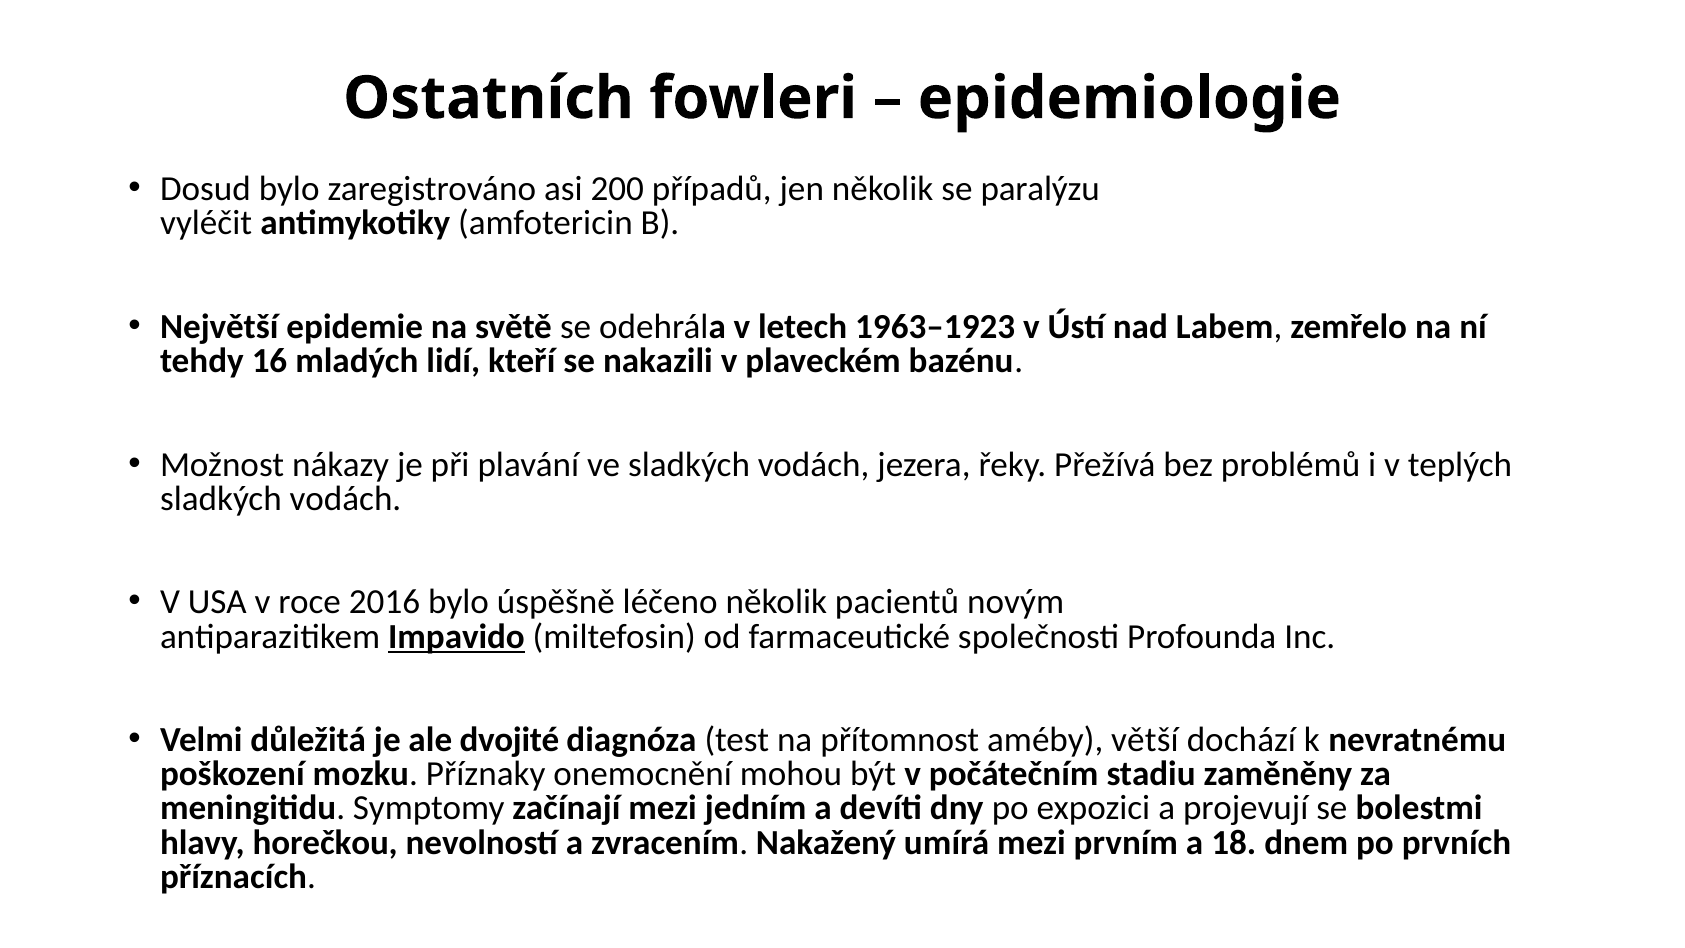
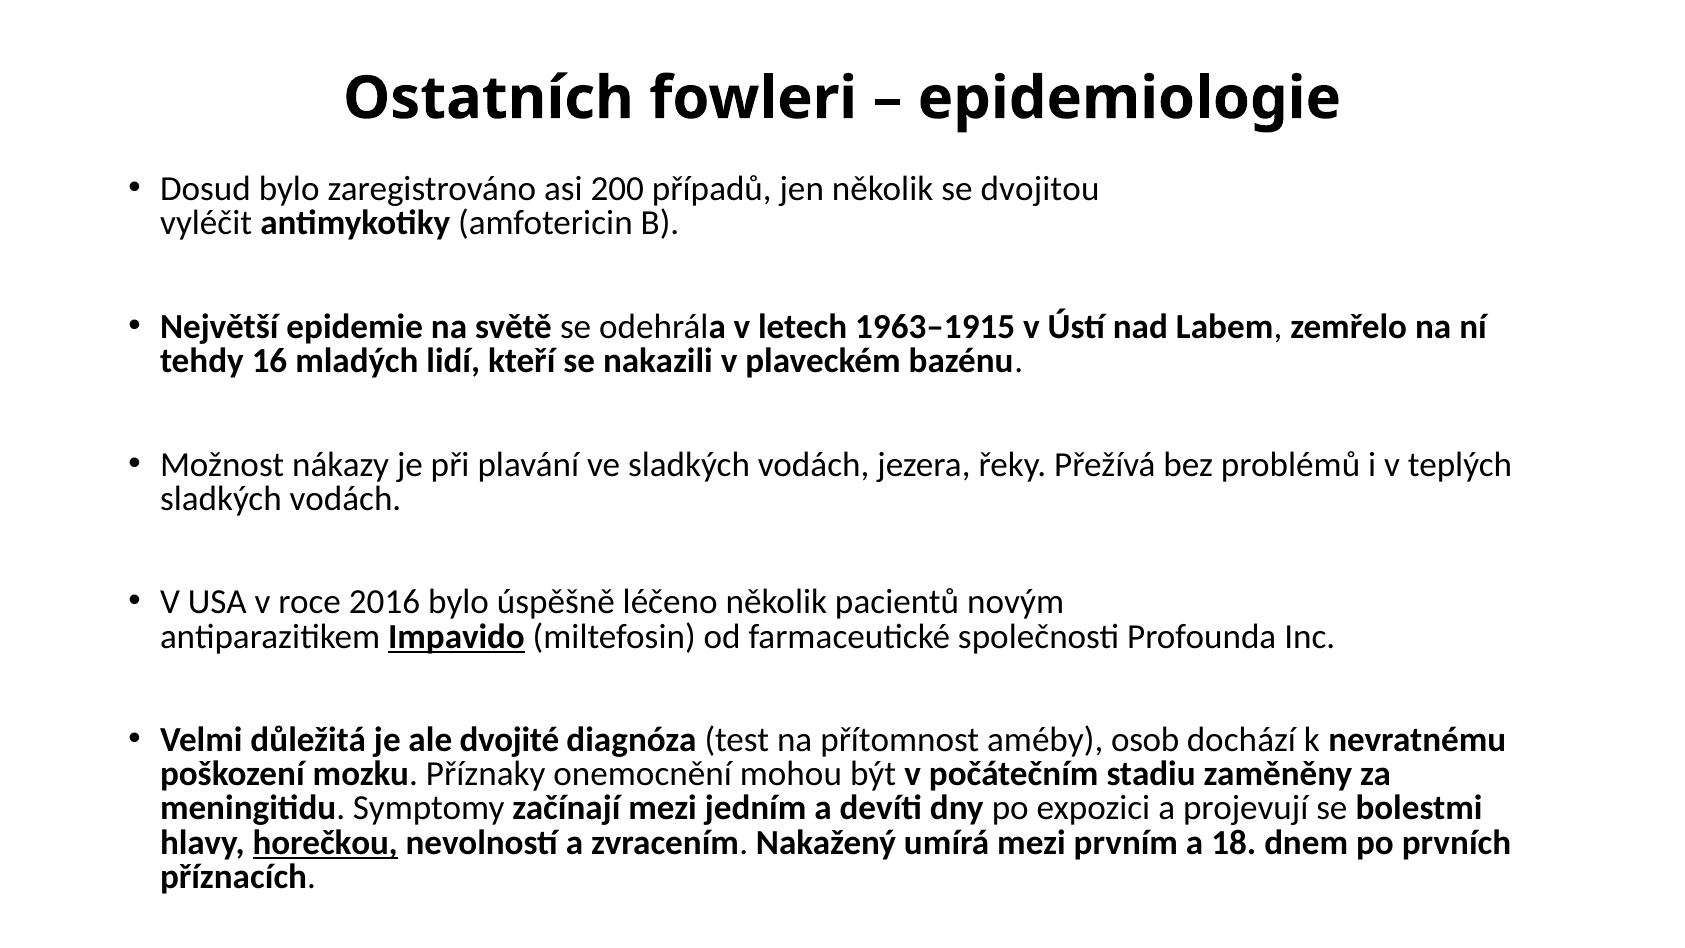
paralýzu: paralýzu -> dvojitou (1040, 189)
1963–1923: 1963–1923 -> 1963–1915 (935, 327)
větší: větší -> osob (1145, 740)
horečkou underline: none -> present (325, 842)
